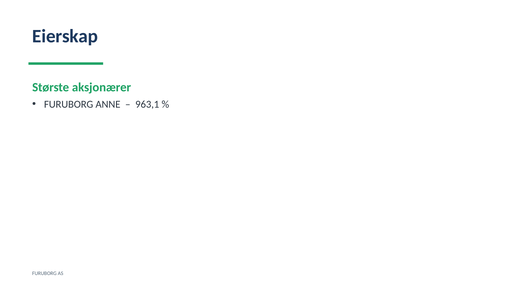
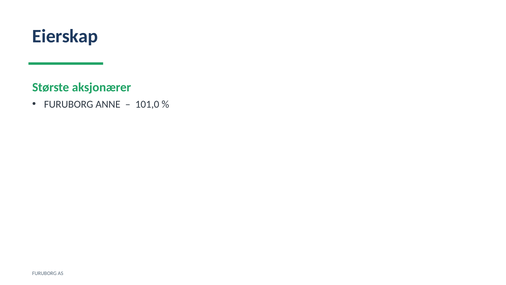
963,1: 963,1 -> 101,0 (147, 104)
